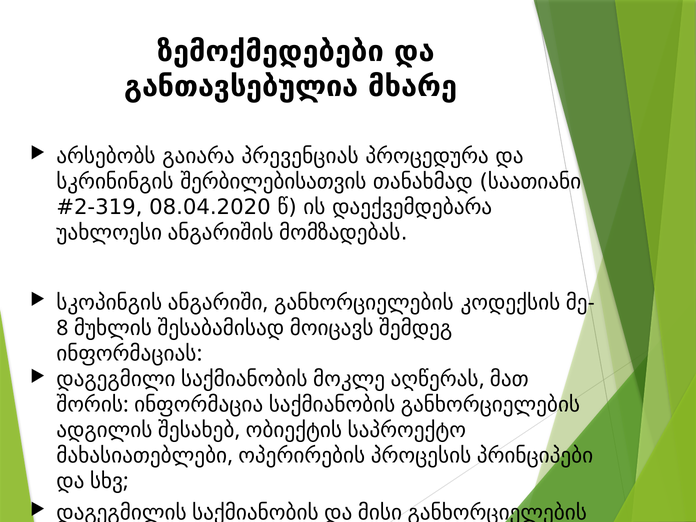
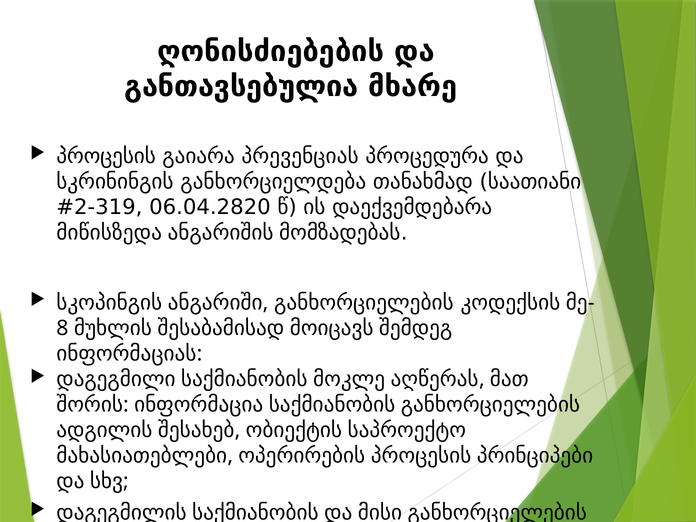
ზემოქმედებები: ზემოქმედებები -> ღონისძიებების (271, 52)
არსებობს: არსებობს -> პროცესის (106, 156)
შერბილებისათვის: შერბილებისათვის -> განხორციელდება (273, 182)
08.04.2020: 08.04.2020 -> 06.04.2820 (210, 207)
უახლოესი: უახლოესი -> მიწისზედა (109, 233)
